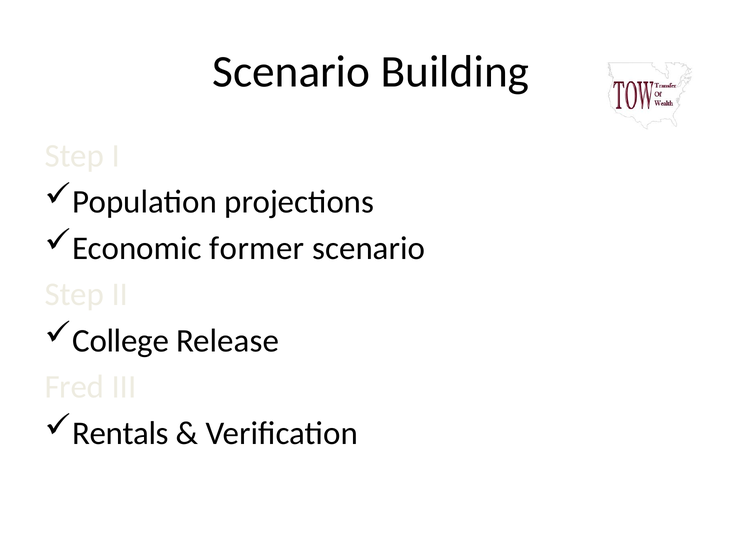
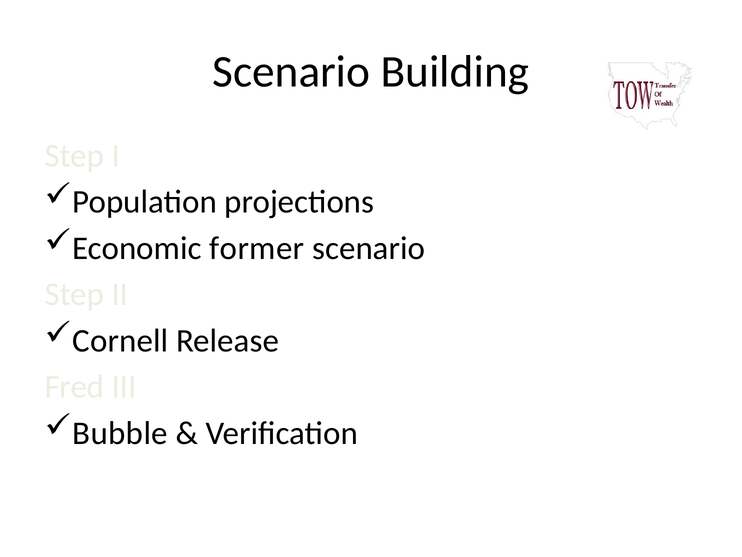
College: College -> Cornell (120, 340)
Rentals: Rentals -> Bubble (120, 433)
